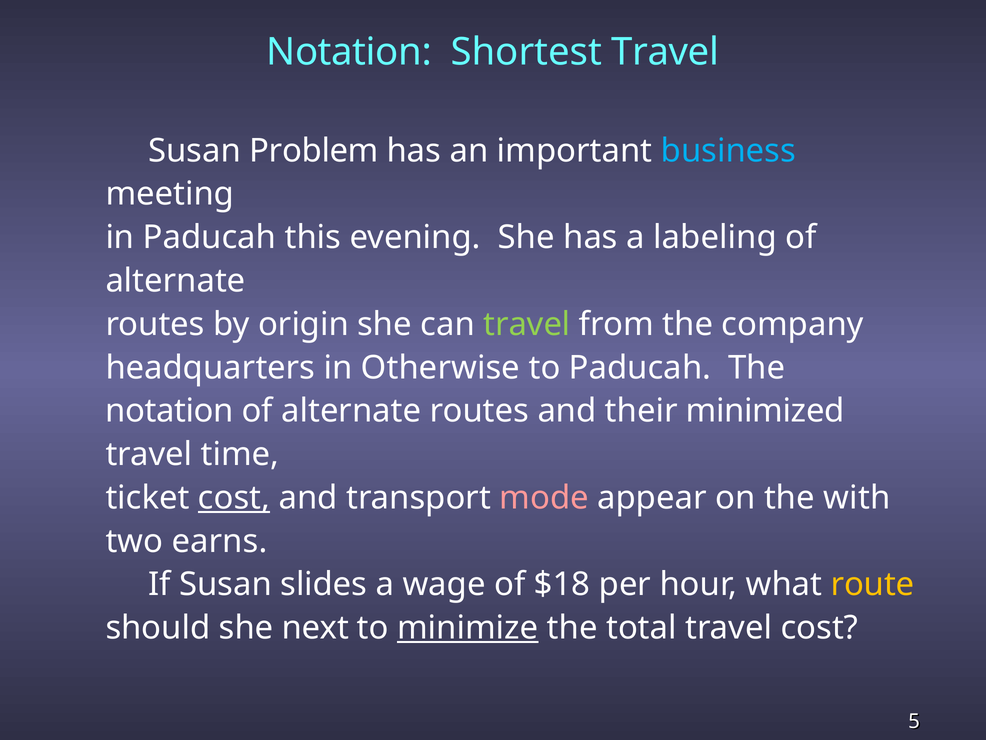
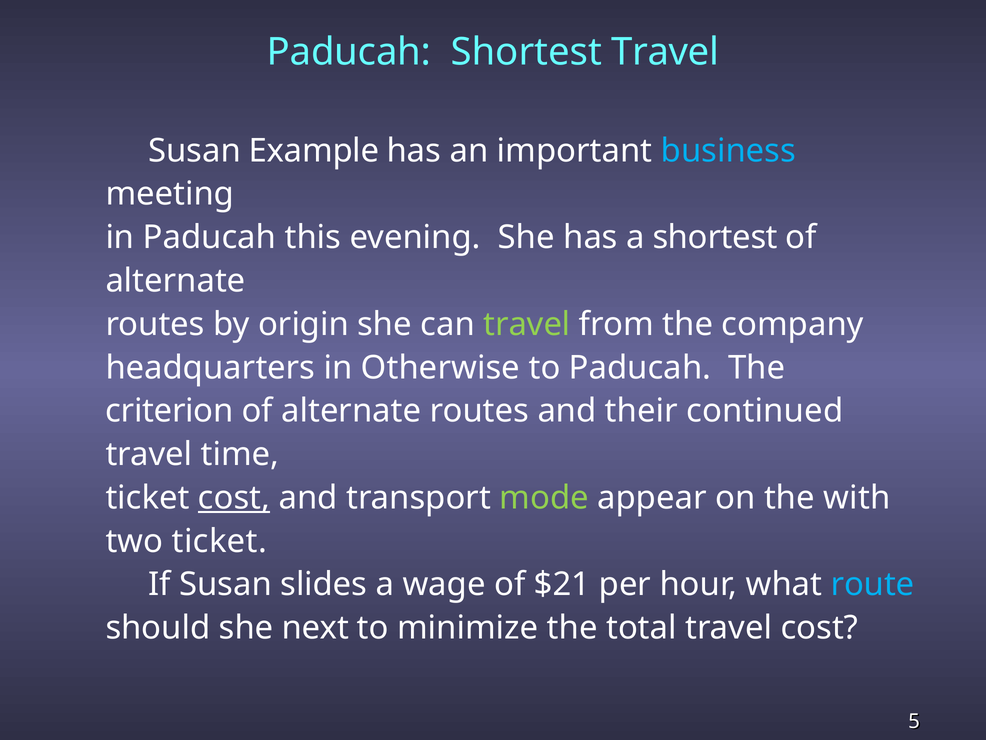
Notation: Notation -> Paducah (349, 52)
Problem: Problem -> Example (314, 151)
a labeling: labeling -> shortest (715, 237)
notation: notation -> criterion (169, 411)
minimized: minimized -> continued (765, 411)
mode colour: pink -> light green (544, 497)
two earns: earns -> ticket (219, 541)
$18: $18 -> $21 (562, 584)
route colour: yellow -> light blue (873, 584)
minimize underline: present -> none (468, 628)
